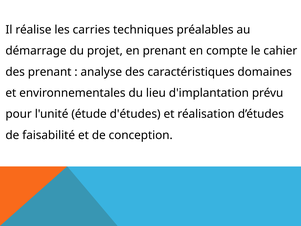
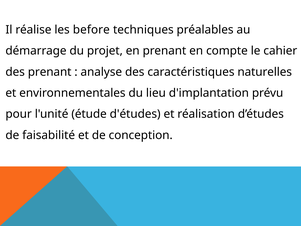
carries: carries -> before (91, 30)
domaines: domaines -> naturelles (265, 72)
